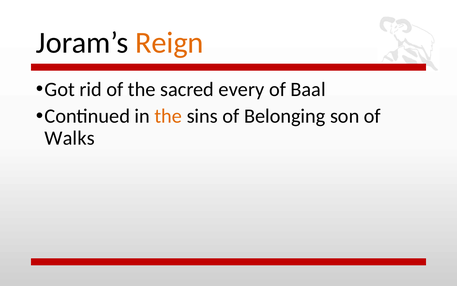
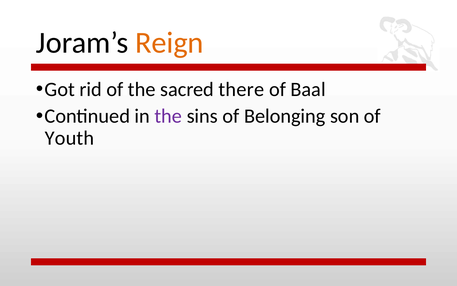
every: every -> there (241, 89)
the colour: orange -> purple (168, 116)
Walks: Walks -> Youth (70, 138)
